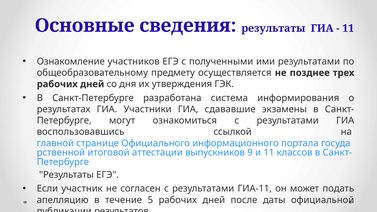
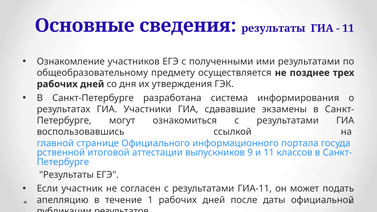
5: 5 -> 1 (150, 200)
